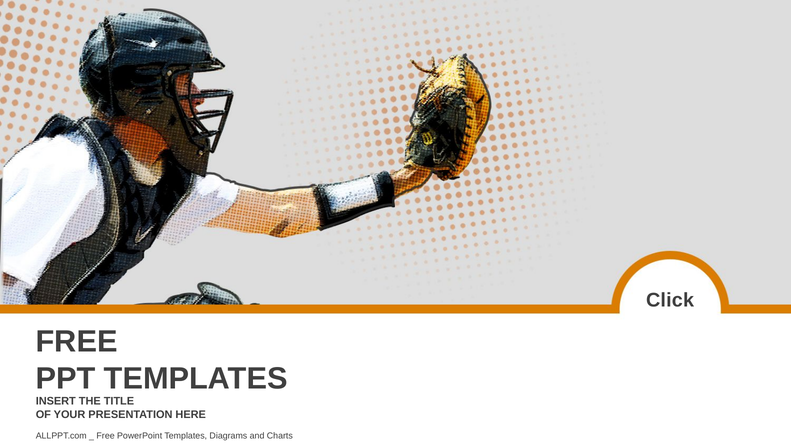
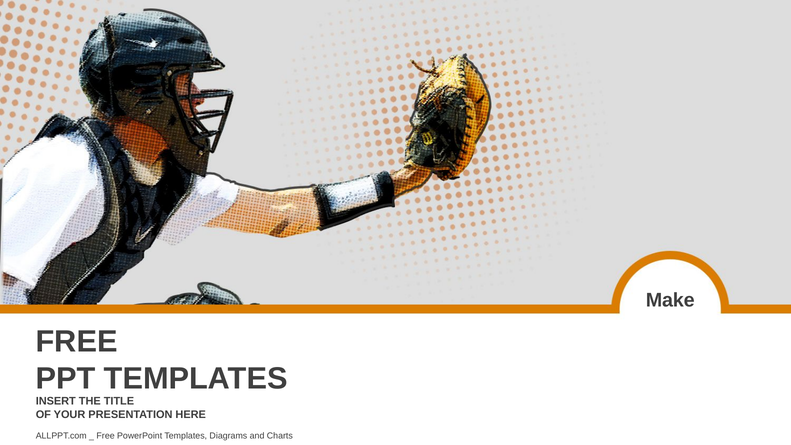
Click: Click -> Make (670, 300)
